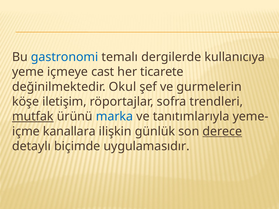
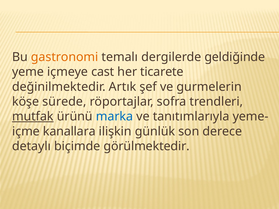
gastronomi colour: blue -> orange (65, 57)
kullanıcıya: kullanıcıya -> geldiğinde (235, 57)
Okul: Okul -> Artık (123, 87)
iletişim: iletişim -> sürede (64, 102)
derece underline: present -> none (222, 132)
uygulamasıdır: uygulamasıdır -> görülmektedir (147, 146)
